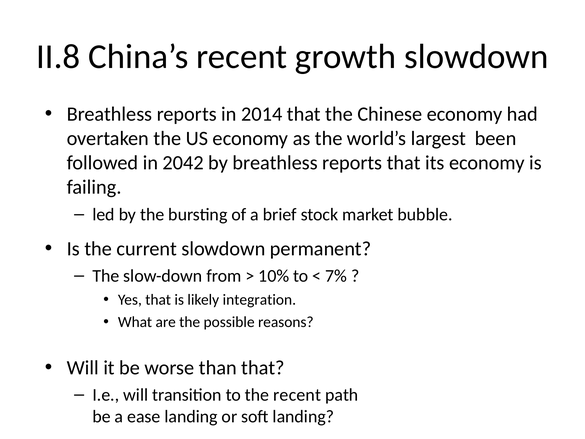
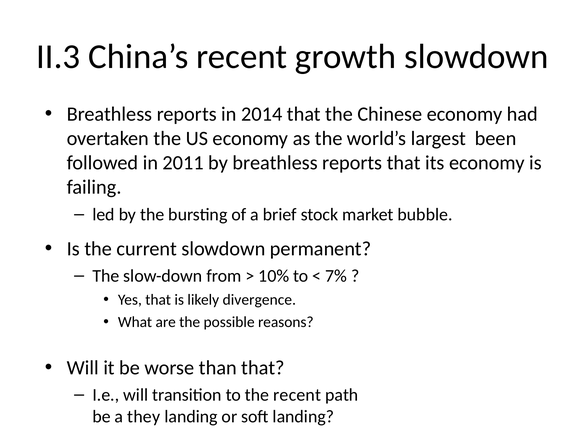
II.8: II.8 -> II.3 (58, 57)
2042: 2042 -> 2011 (183, 163)
integration: integration -> divergence (259, 300)
ease: ease -> they (144, 416)
